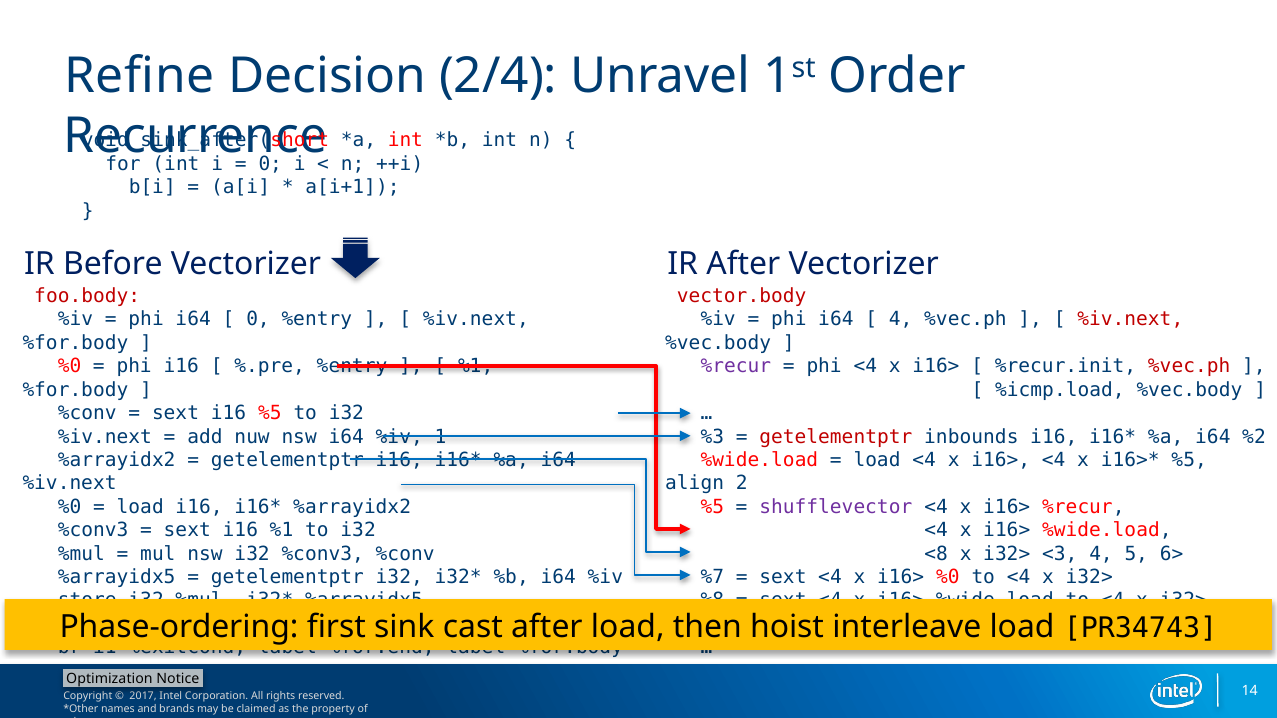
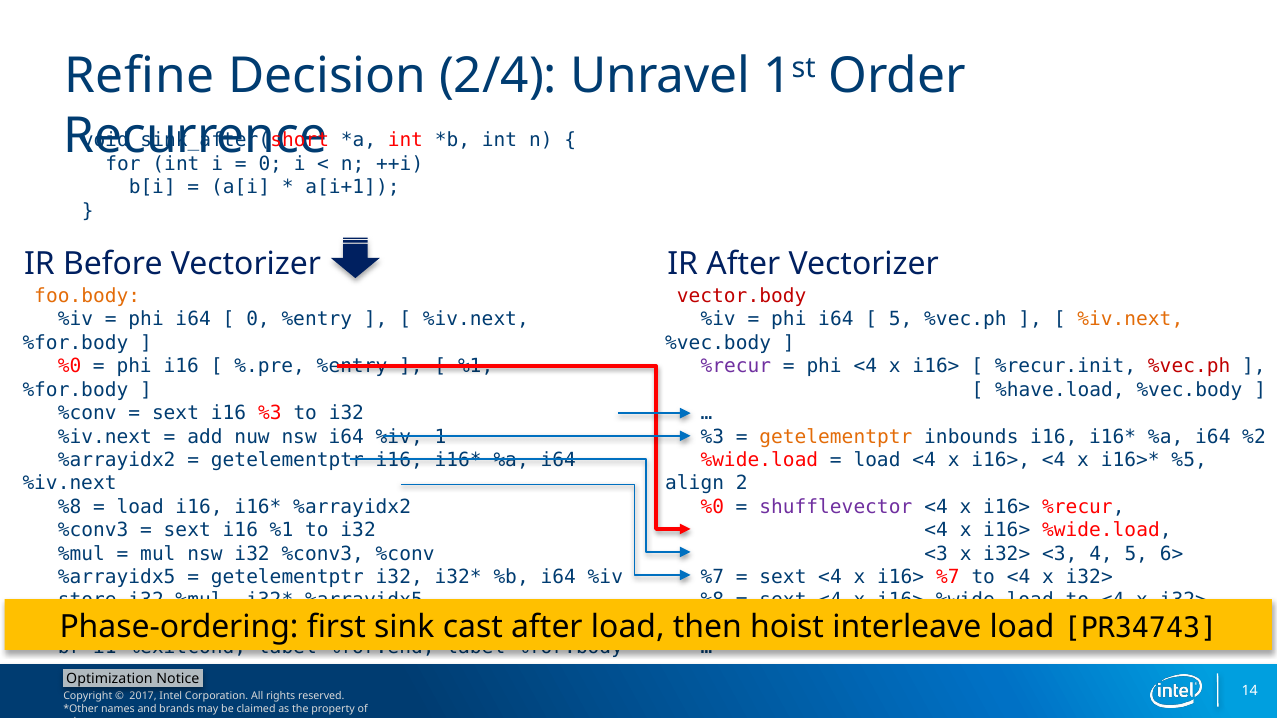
foo.body colour: red -> orange (87, 296)
4: 4 -> 5 (901, 320)
%iv.next colour: red -> orange (1130, 320)
%icmp.load: %icmp.load -> %have.load (1060, 390)
i16 %5: %5 -> %3 (270, 413)
getelementptr colour: red -> orange (836, 437)
%0: %0 -> %8 (70, 507)
%5: %5 -> %0 (712, 507)
<8: <8 -> <3 (936, 554)
i16> %0: %0 -> %7 (948, 577)
